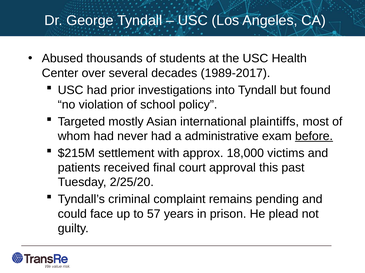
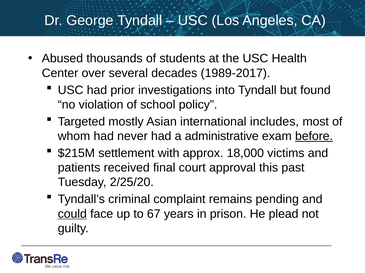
plaintiffs: plaintiffs -> includes (274, 122)
could underline: none -> present (72, 214)
57: 57 -> 67 (154, 214)
